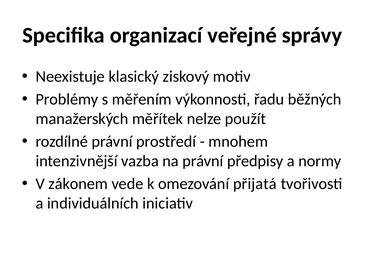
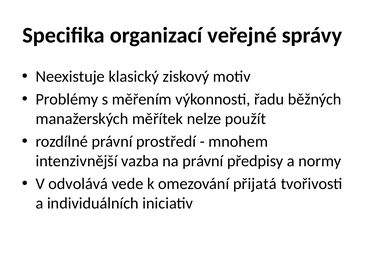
zákonem: zákonem -> odvolává (78, 184)
